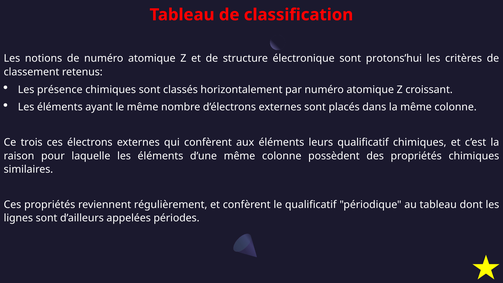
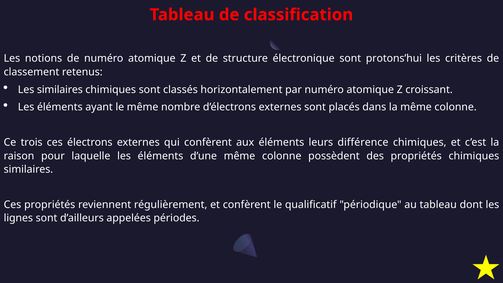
Les présence: présence -> similaires (60, 90)
leurs qualificatif: qualificatif -> différence (363, 142)
